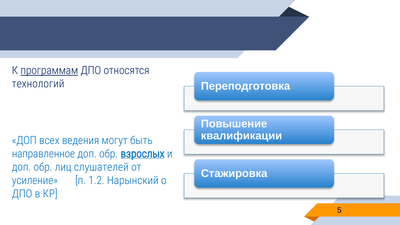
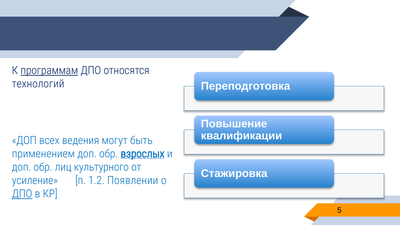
направленное: направленное -> применением (43, 154)
слушателей: слушателей -> культурного (101, 167)
Нарынский: Нарынский -> Появлении (133, 180)
ДПО underline: none -> present (22, 194)
